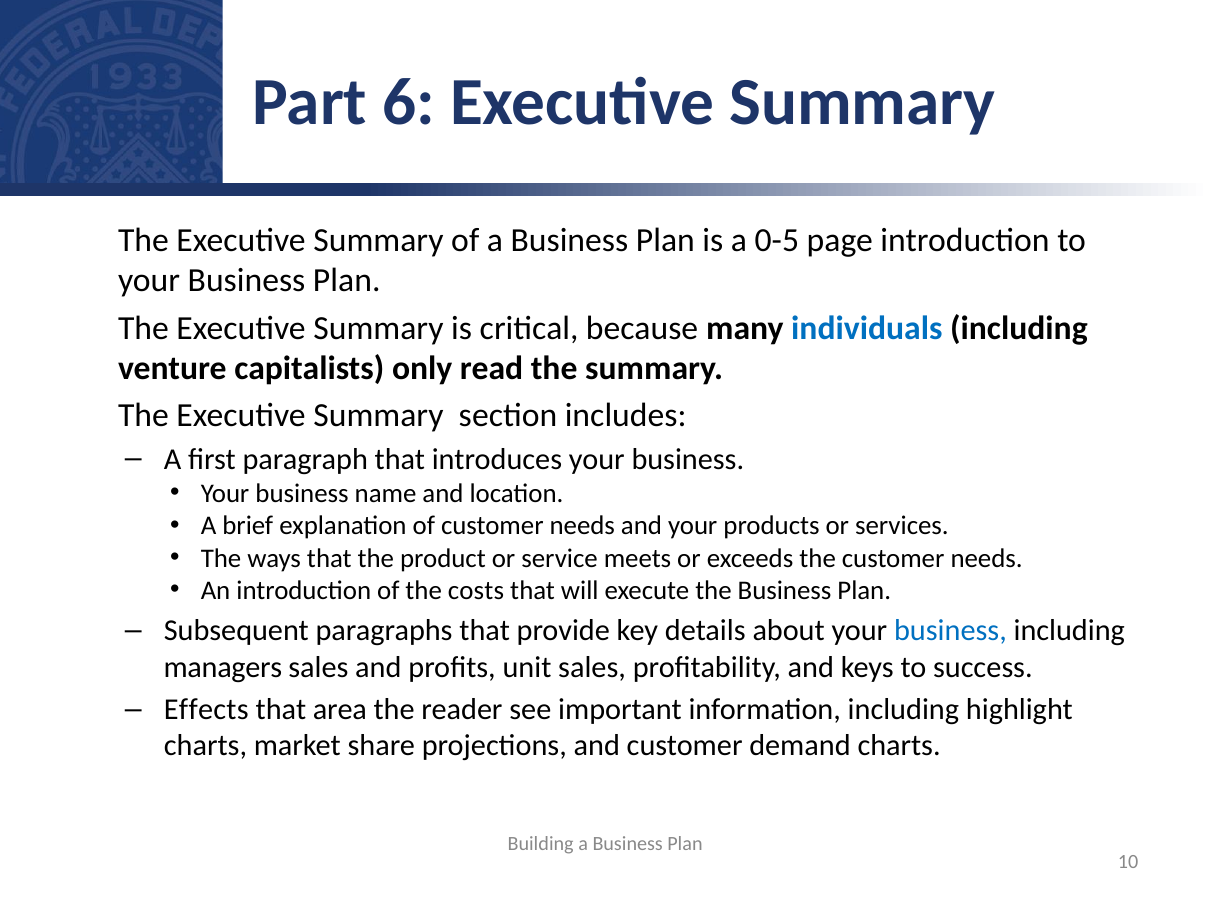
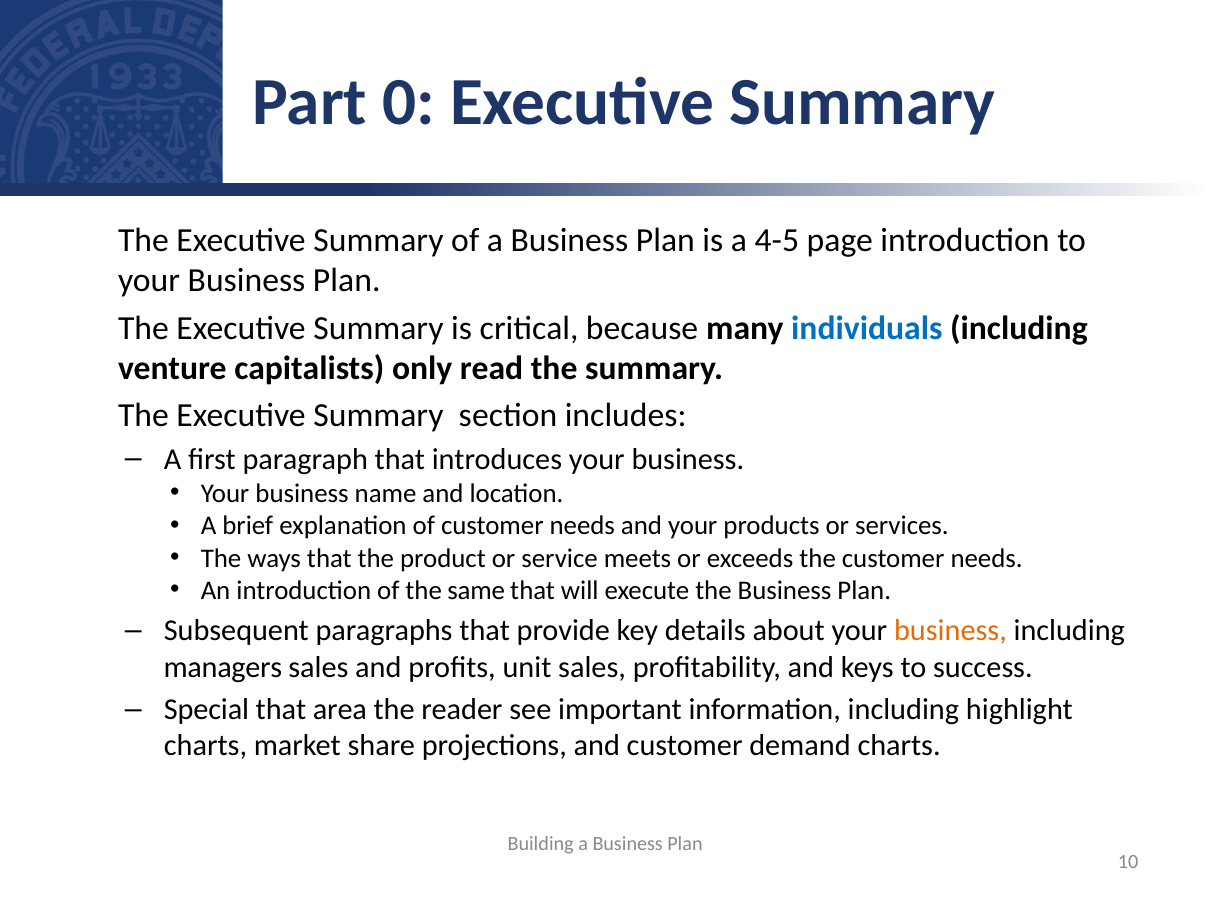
6: 6 -> 0 (409, 102)
0-5: 0-5 -> 4-5 (777, 241)
costs: costs -> same (476, 591)
business colour: blue -> orange (950, 631)
Effects: Effects -> Special (207, 710)
